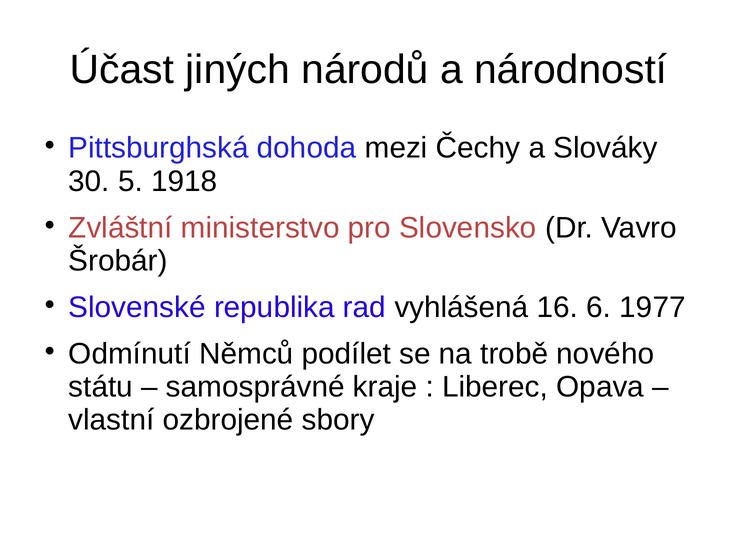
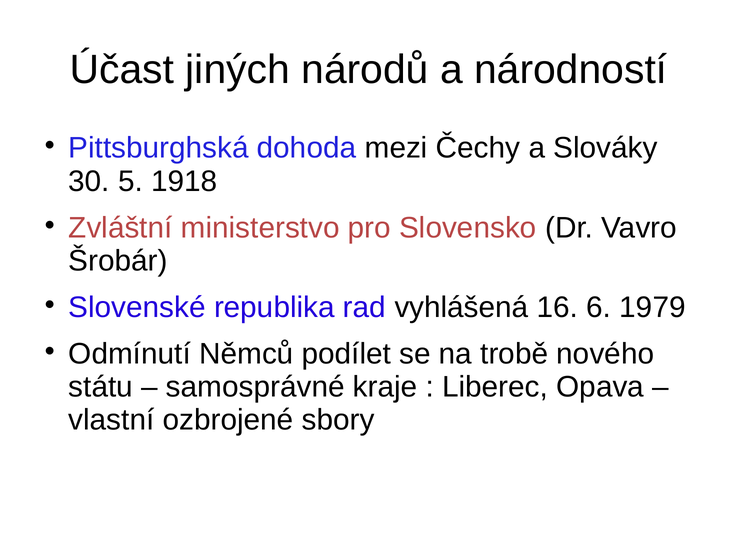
1977: 1977 -> 1979 (653, 308)
